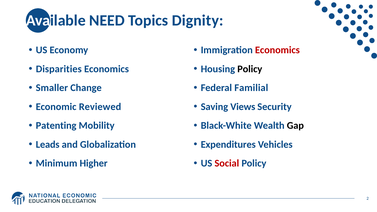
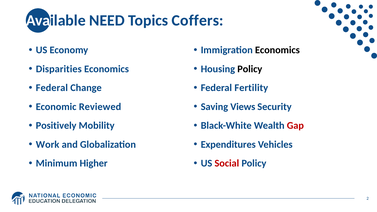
Dignity: Dignity -> Coffers (198, 20)
Economics colour: red -> black (277, 50)
Smaller: Smaller -> Federal (52, 88)
Familial: Familial -> Fertility (251, 88)
Patenting: Patenting -> Positively (56, 126)
Gap colour: black -> red (295, 126)
Leads: Leads -> Work (48, 144)
